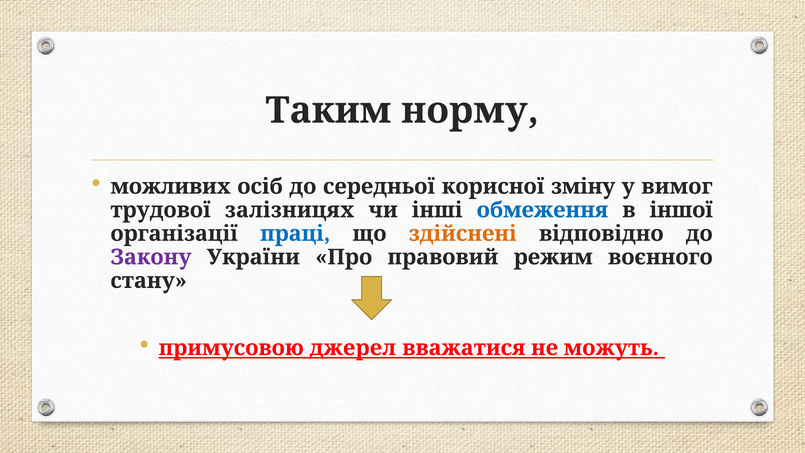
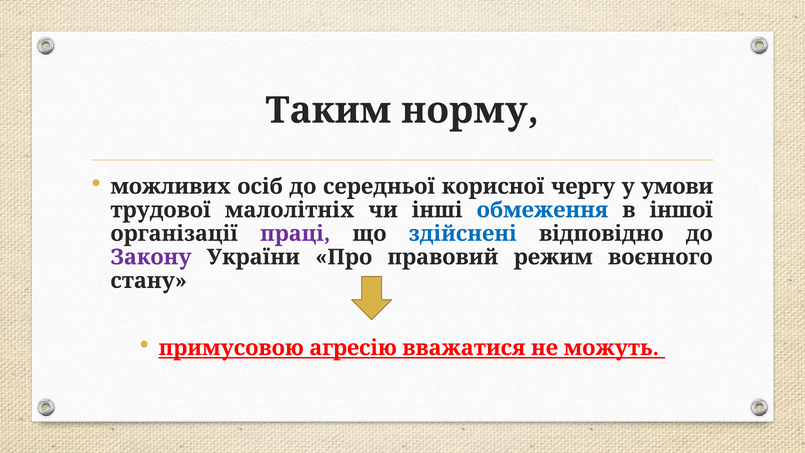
зміну: зміну -> чергу (583, 186)
вимог: вимог -> умови (677, 186)
залізницях: залізницях -> малолітніх (290, 210)
праці colour: blue -> purple (295, 234)
здійснені colour: orange -> blue (463, 234)
джерел: джерел -> агресію (353, 348)
